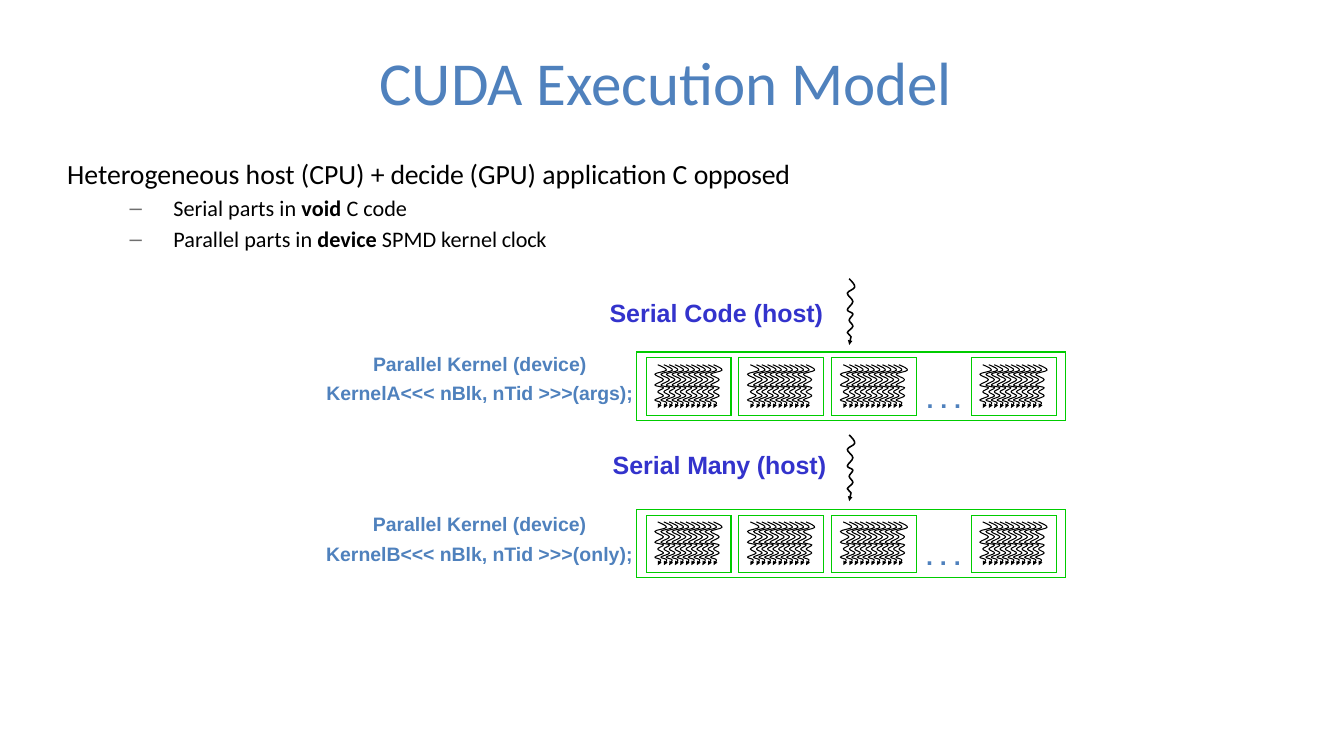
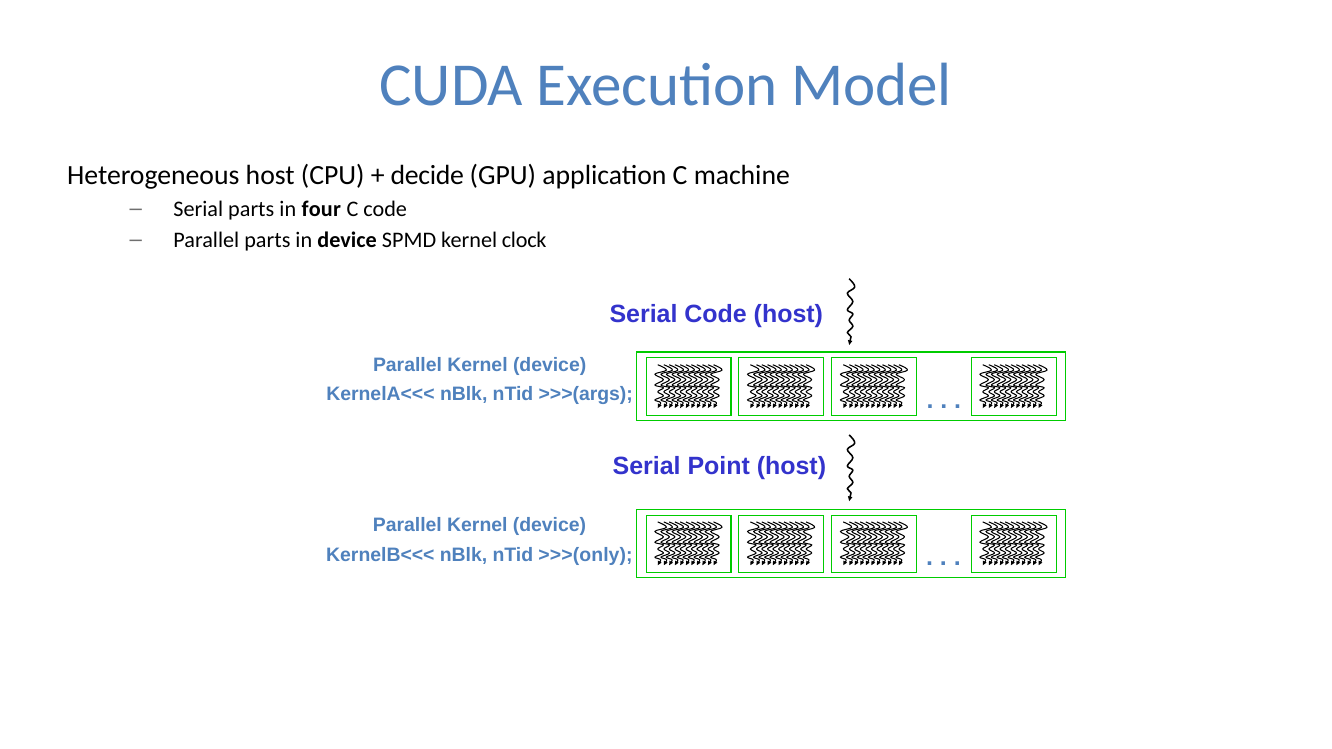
opposed: opposed -> machine (742, 175)
void: void -> four (321, 209)
Many: Many -> Point (719, 467)
